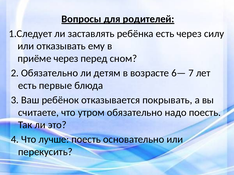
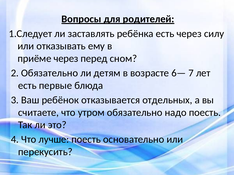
покрывать: покрывать -> отдельных (167, 100)
